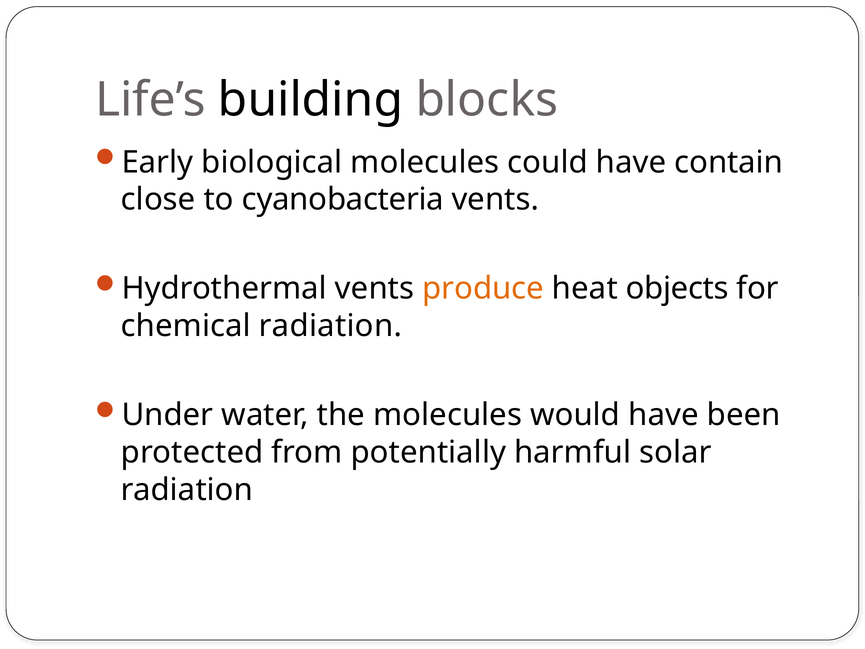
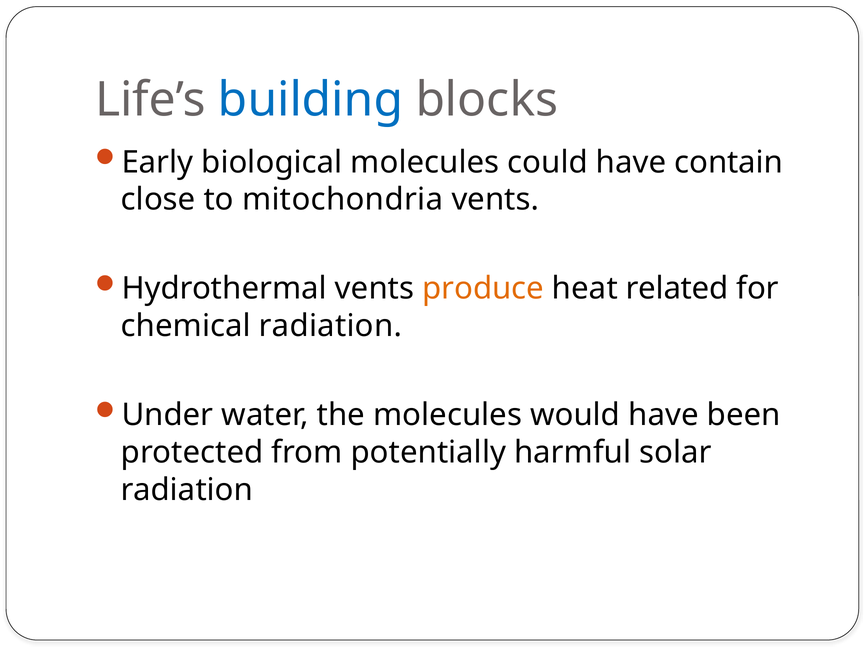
building colour: black -> blue (311, 100)
cyanobacteria: cyanobacteria -> mitochondria (343, 200)
objects: objects -> related (677, 288)
